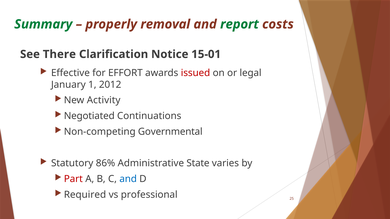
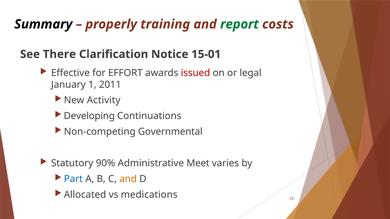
Summary colour: green -> black (43, 24)
removal: removal -> training (165, 24)
2012: 2012 -> 2011 (110, 85)
Negotiated: Negotiated -> Developing (89, 116)
86%: 86% -> 90% (106, 164)
State: State -> Meet (198, 164)
Part colour: red -> blue (73, 179)
and colour: blue -> orange (128, 179)
Required: Required -> Allocated (85, 195)
professional: professional -> medications (149, 195)
